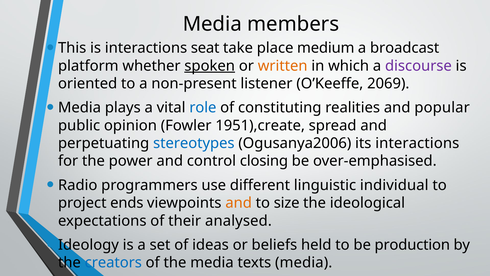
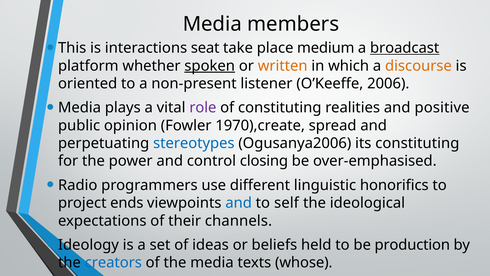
broadcast underline: none -> present (405, 48)
discourse colour: purple -> orange (418, 66)
2069: 2069 -> 2006 (388, 83)
role colour: blue -> purple (203, 108)
popular: popular -> positive (442, 108)
1951),create: 1951),create -> 1970),create (260, 125)
its interactions: interactions -> constituting (417, 143)
individual: individual -> honorifics (394, 185)
and colour: orange -> blue (239, 203)
size: size -> self (287, 203)
analysed: analysed -> channels (238, 221)
texts media: media -> whose (304, 262)
